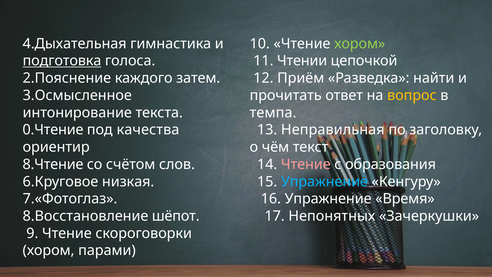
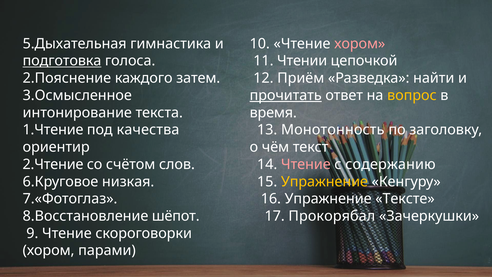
4.Дыхательная: 4.Дыхательная -> 5.Дыхательная (75, 44)
хором colour: light green -> pink (360, 44)
прочитать underline: none -> present (286, 95)
темпа: темпа -> время (273, 113)
0.Чтение: 0.Чтение -> 1.Чтение (53, 130)
Неправильная: Неправильная -> Монотонность (333, 130)
8.Чтение: 8.Чтение -> 2.Чтение (53, 164)
образования: образования -> содержанию (390, 164)
Упражнение colour: light blue -> yellow (324, 181)
Время: Время -> Тексте (405, 199)
Непонятных: Непонятных -> Прокорябал (332, 216)
